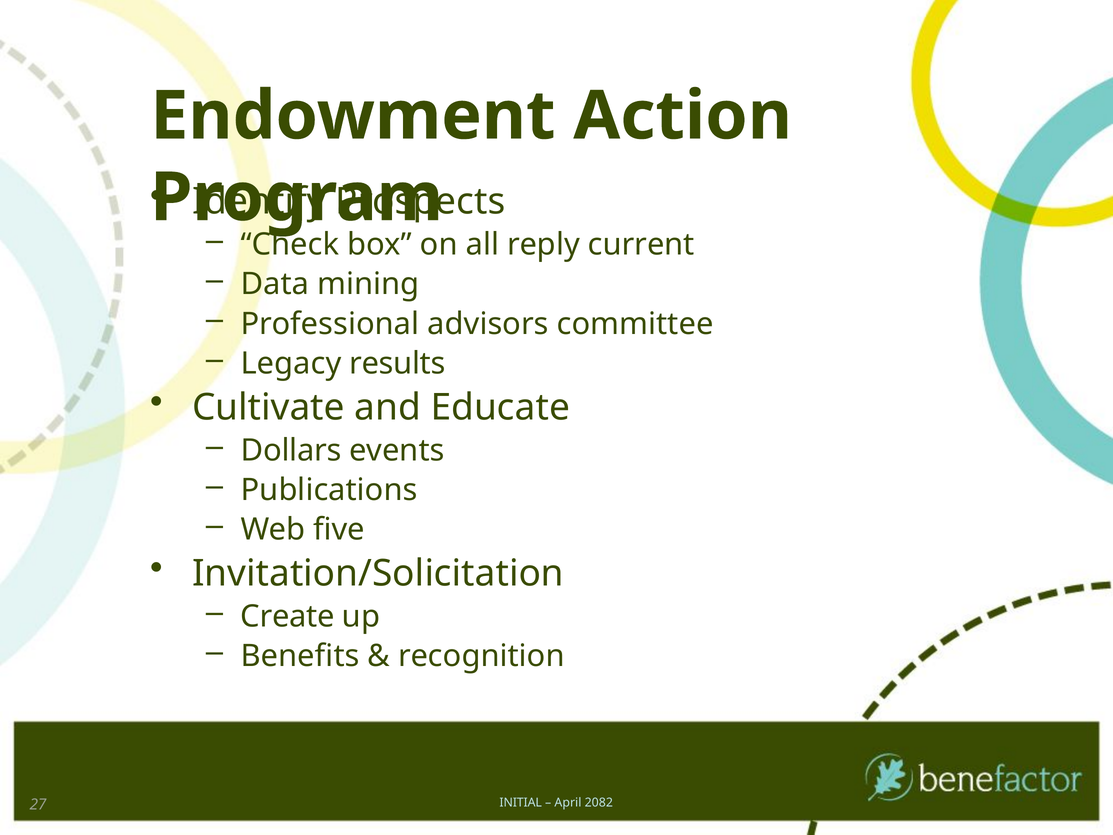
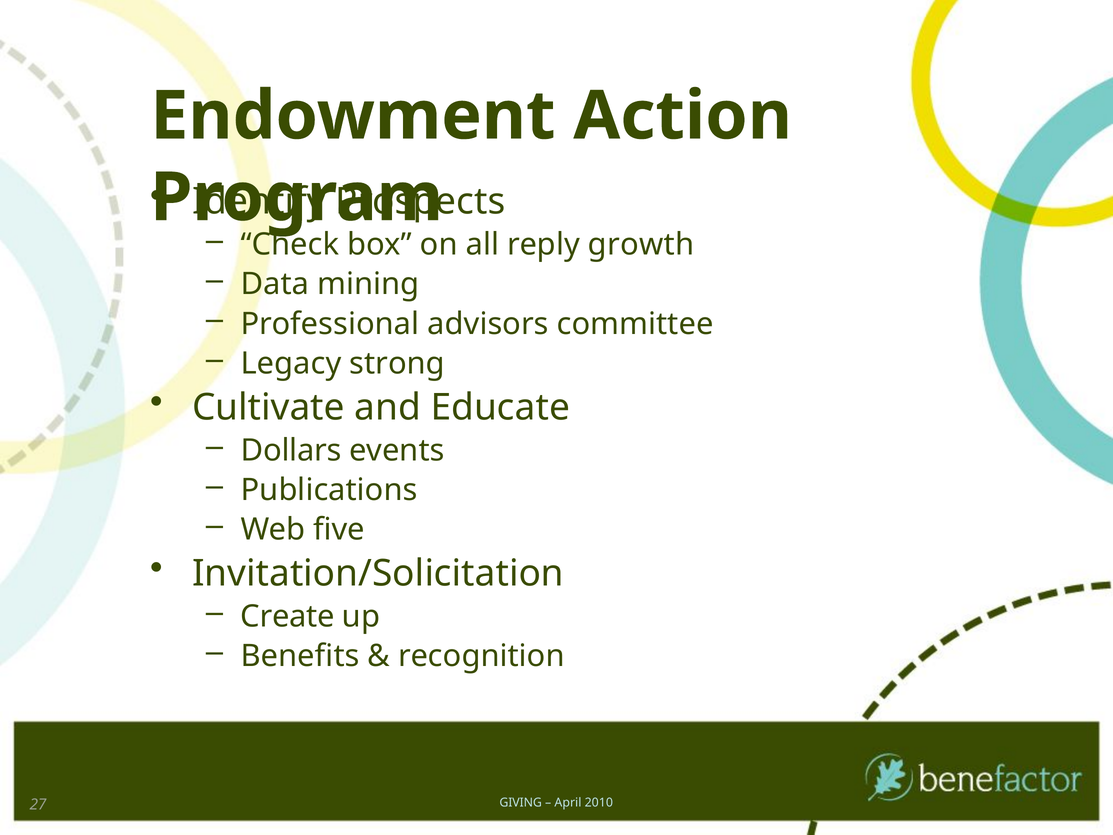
current: current -> growth (641, 245)
results: results -> strong (397, 363)
INITIAL: INITIAL -> GIVING (521, 802)
2082: 2082 -> 2010 (599, 802)
